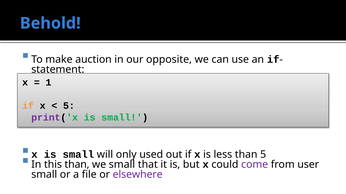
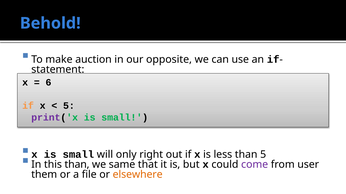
1: 1 -> 6 (48, 83)
used: used -> right (151, 155)
we small: small -> same (122, 165)
small: small -> them (44, 175)
elsewhere colour: purple -> orange (138, 175)
